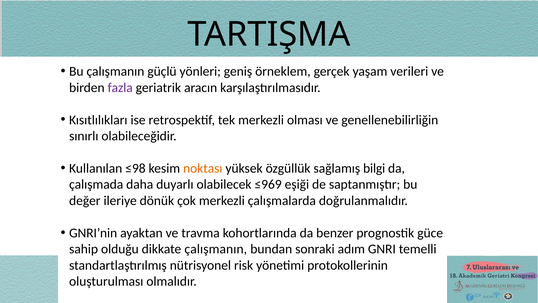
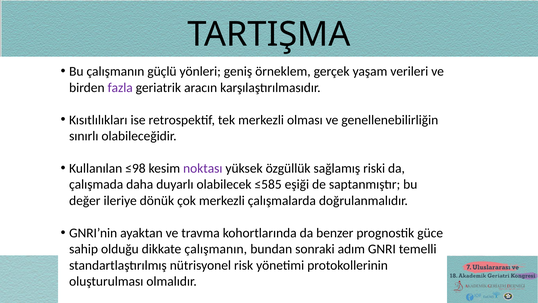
noktası colour: orange -> purple (203, 168)
bilgi: bilgi -> riski (374, 168)
≤969: ≤969 -> ≤585 (268, 184)
